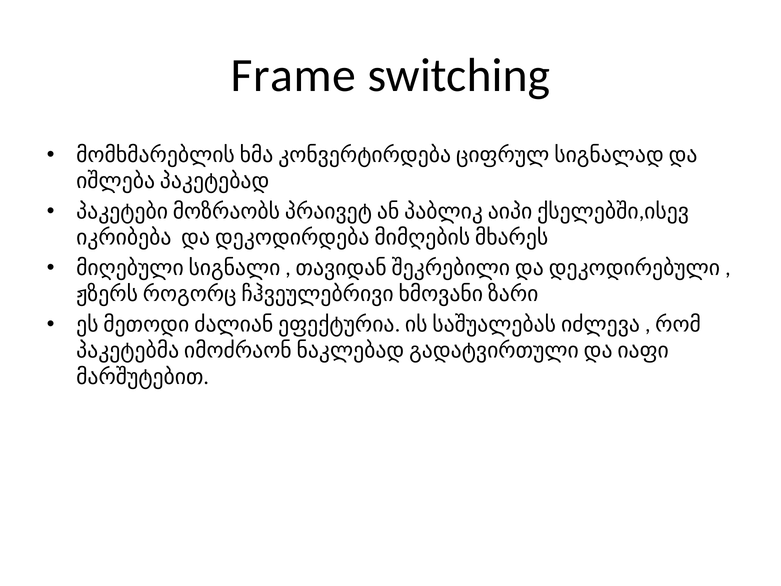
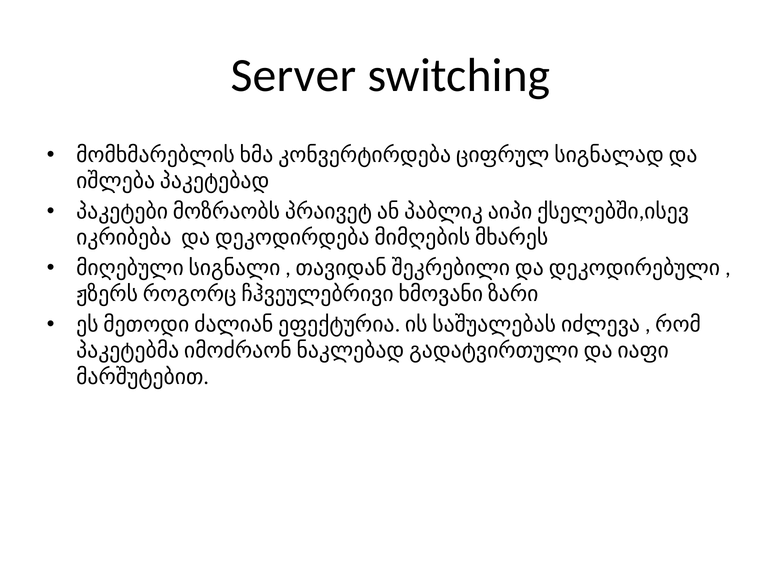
Frame: Frame -> Server (293, 76)
